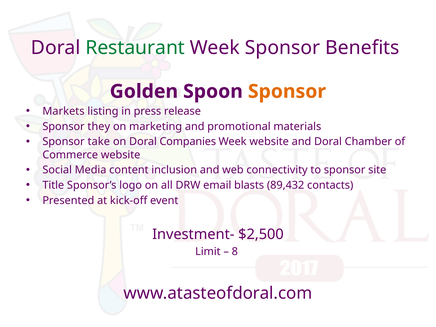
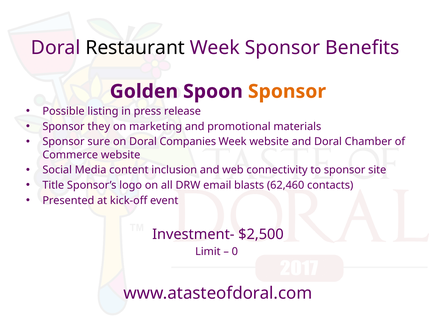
Restaurant colour: green -> black (135, 48)
Markets: Markets -> Possible (64, 111)
take: take -> sure (99, 142)
89,432: 89,432 -> 62,460 (286, 185)
8: 8 -> 0 (235, 251)
